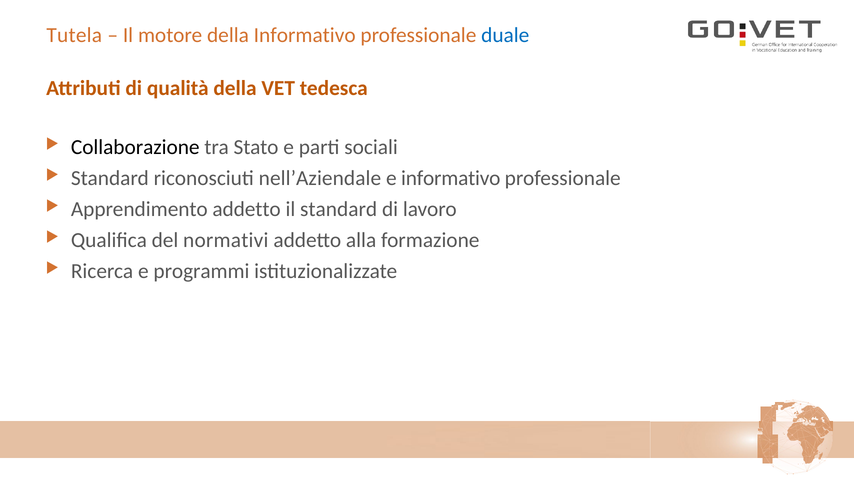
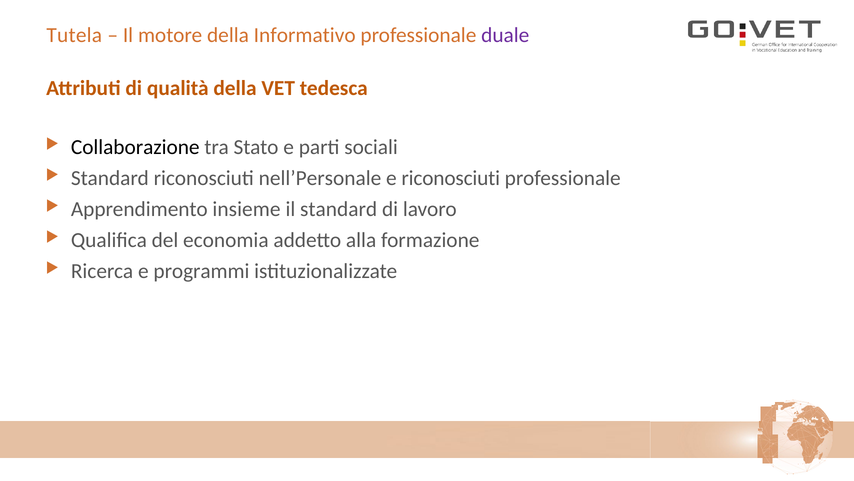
duale colour: blue -> purple (505, 35)
nell’Aziendale: nell’Aziendale -> nell’Personale (320, 178)
e informativo: informativo -> riconosciuti (451, 178)
Apprendimento addetto: addetto -> insieme (246, 209)
normativi: normativi -> economia (226, 240)
